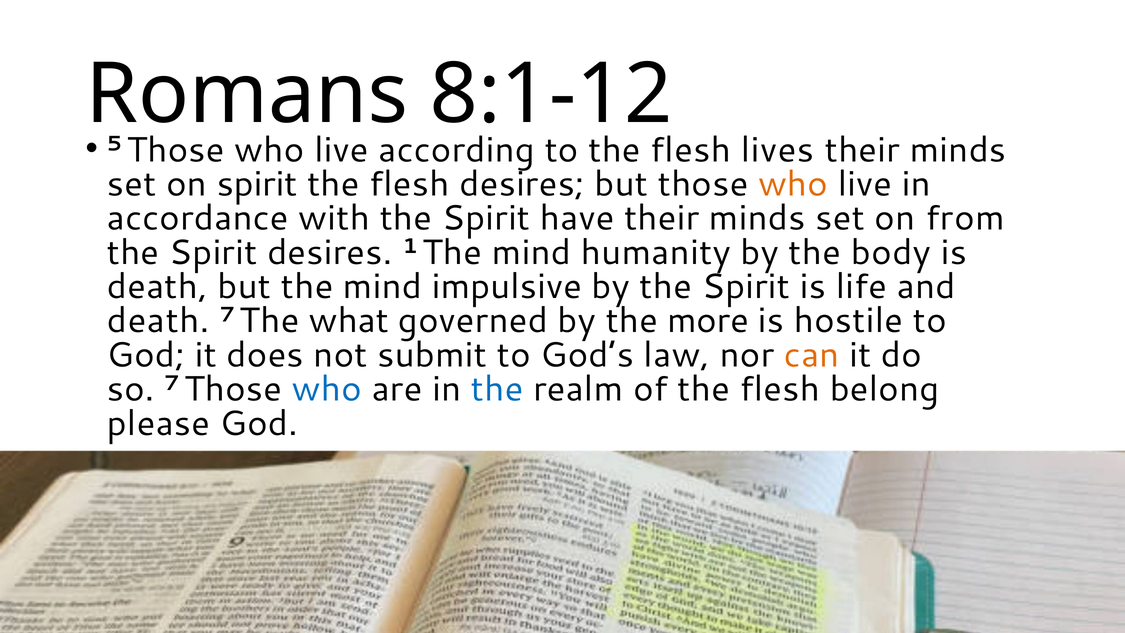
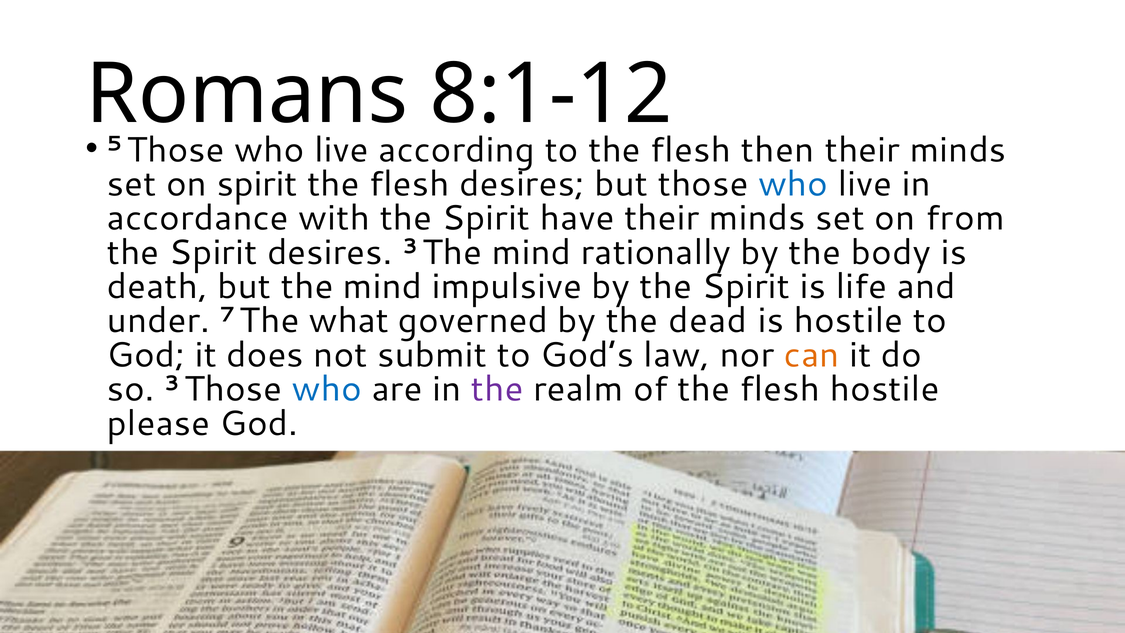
lives: lives -> then (778, 150)
who colour: orange -> blue (793, 184)
desires 1: 1 -> 3 (410, 246)
humanity: humanity -> rationally (656, 252)
death: death -> under (158, 321)
more: more -> dead (708, 321)
so 7: 7 -> 3 (172, 383)
the colour: blue -> purple (497, 389)
flesh belong: belong -> hostile (885, 389)
